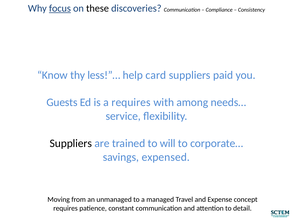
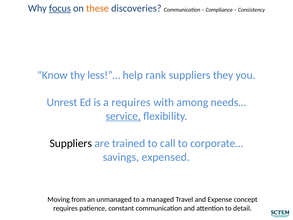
these colour: black -> orange (98, 8)
card: card -> rank (156, 75)
paid: paid -> they (223, 75)
Guests: Guests -> Unrest (62, 102)
service underline: none -> present (123, 116)
will: will -> call (168, 143)
